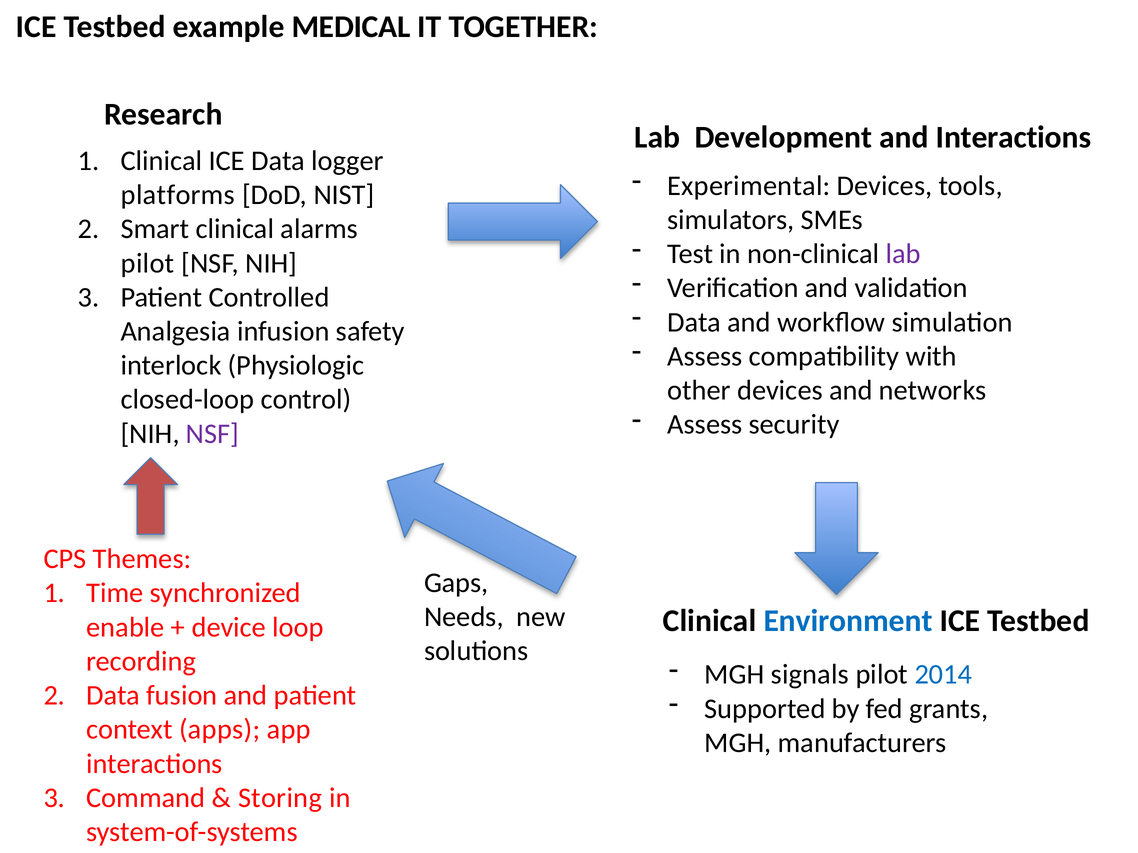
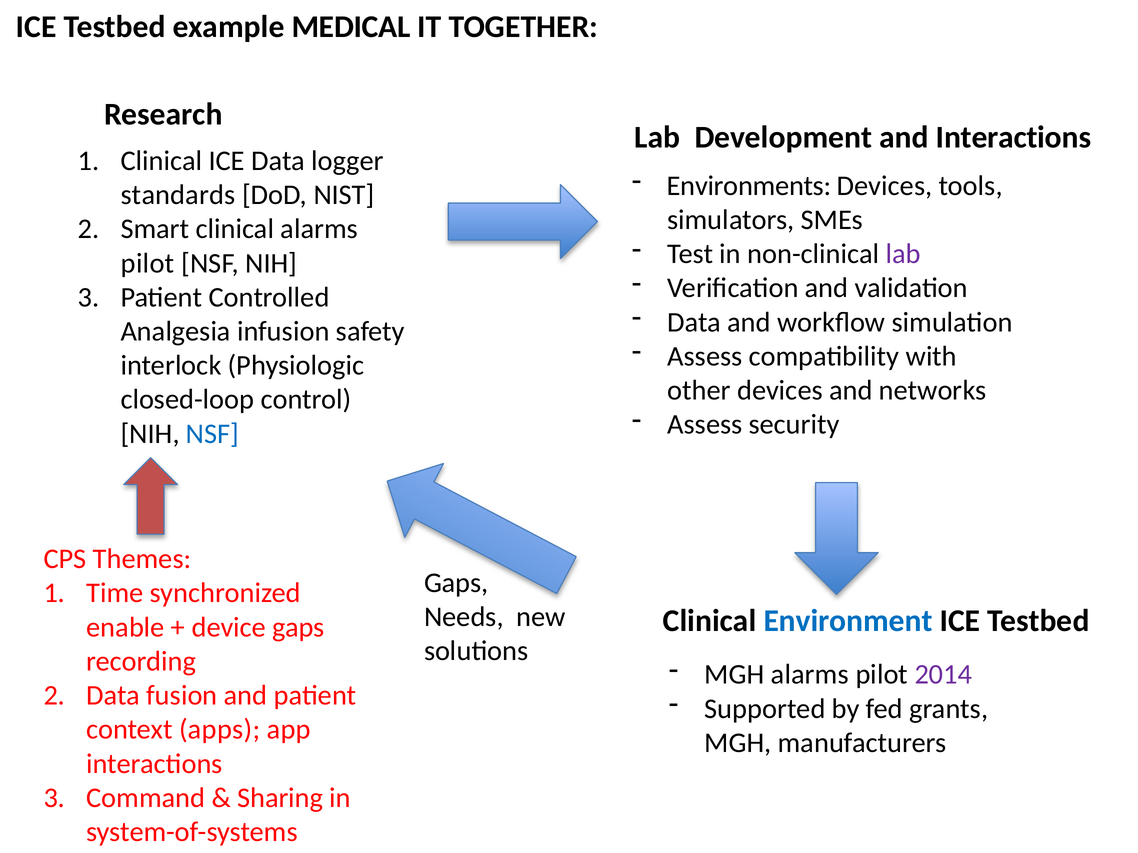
Experimental: Experimental -> Environments (749, 186)
platforms: platforms -> standards (178, 195)
NSF colour: purple -> blue (213, 434)
device loop: loop -> gaps (298, 628)
MGH signals: signals -> alarms (810, 675)
2014 colour: blue -> purple (943, 675)
Storing: Storing -> Sharing (280, 798)
